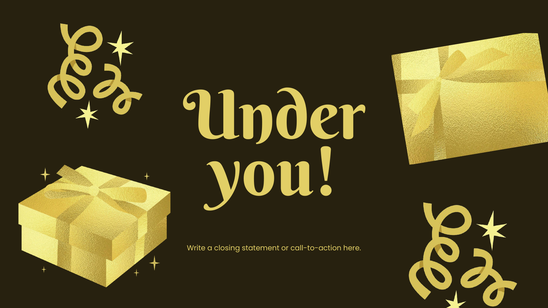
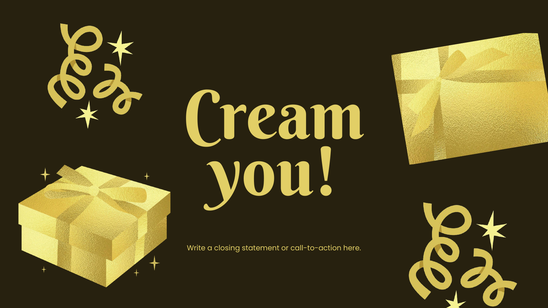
Under: Under -> Cream (274, 117)
